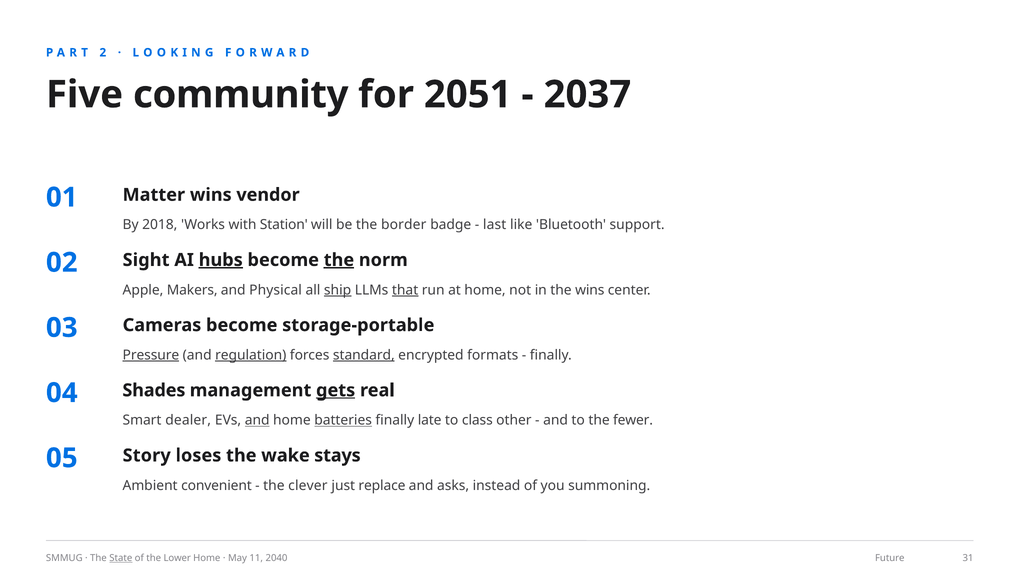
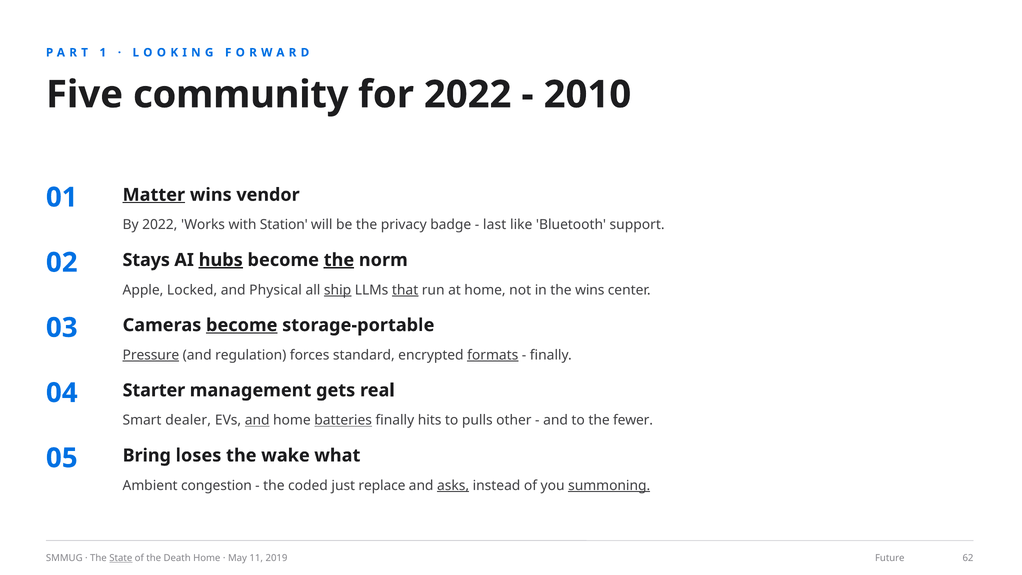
2: 2 -> 1 (103, 53)
for 2051: 2051 -> 2022 (468, 95)
2037: 2037 -> 2010 (587, 95)
Matter underline: none -> present (154, 195)
By 2018: 2018 -> 2022 (160, 225)
border: border -> privacy (404, 225)
Sight: Sight -> Stays (146, 260)
Makers: Makers -> Locked (192, 290)
become underline: none -> present (242, 325)
regulation underline: present -> none (251, 355)
standard underline: present -> none (364, 355)
formats underline: none -> present (493, 355)
Shades: Shades -> Starter (154, 390)
gets underline: present -> none (336, 390)
late: late -> hits (430, 420)
class: class -> pulls (477, 420)
Story: Story -> Bring (147, 455)
stays: stays -> what (337, 455)
convenient: convenient -> congestion (216, 485)
clever: clever -> coded (308, 485)
asks underline: none -> present (453, 485)
summoning underline: none -> present (609, 485)
Lower: Lower -> Death (177, 558)
2040: 2040 -> 2019 (276, 558)
31: 31 -> 62 (968, 558)
